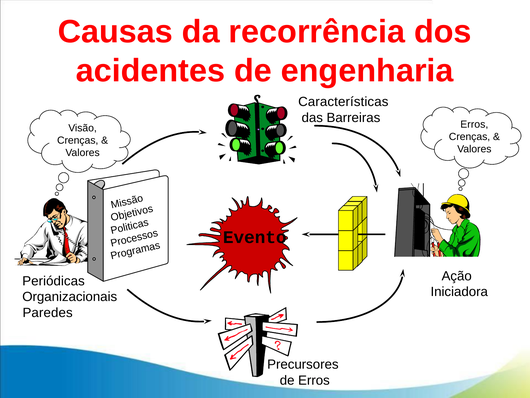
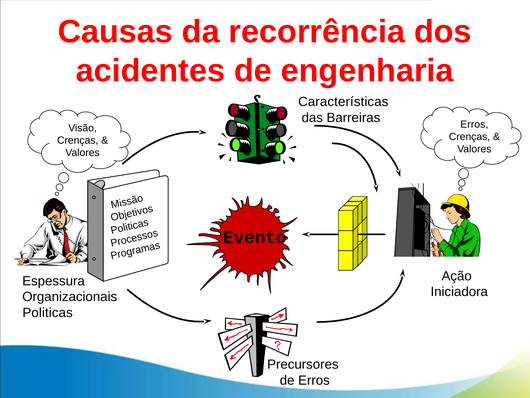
Periódicas: Periódicas -> Espessura (54, 281)
Paredes: Paredes -> Politicas (48, 312)
